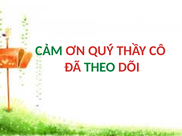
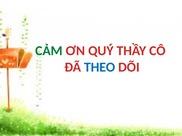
THEO colour: green -> blue (100, 67)
